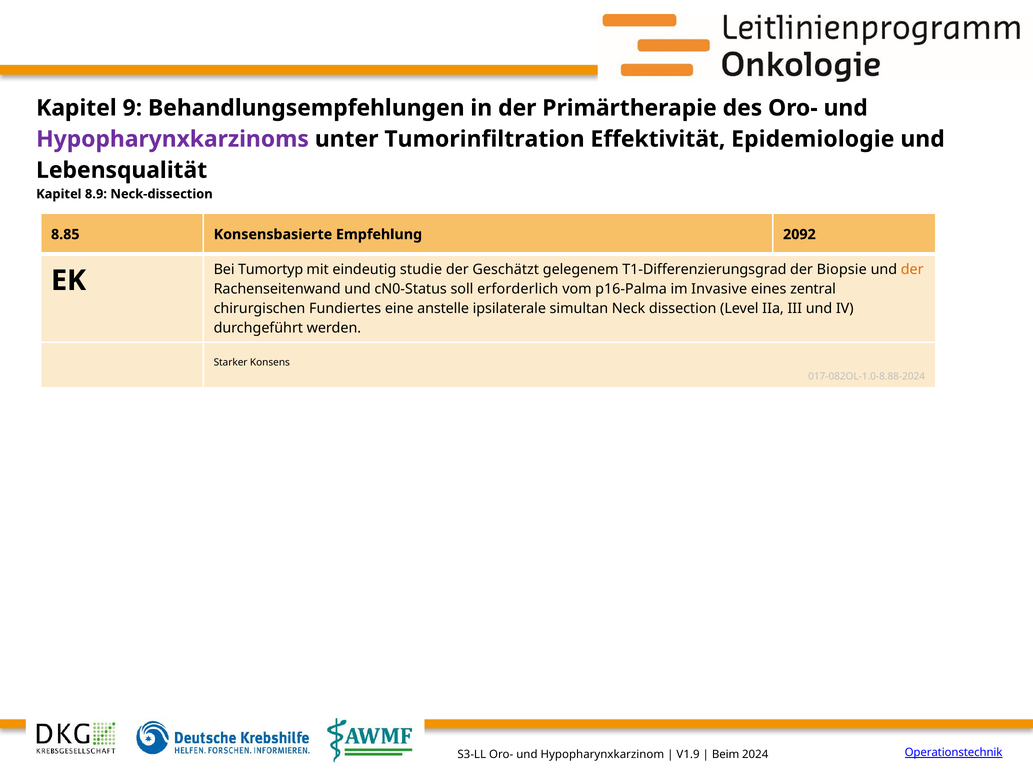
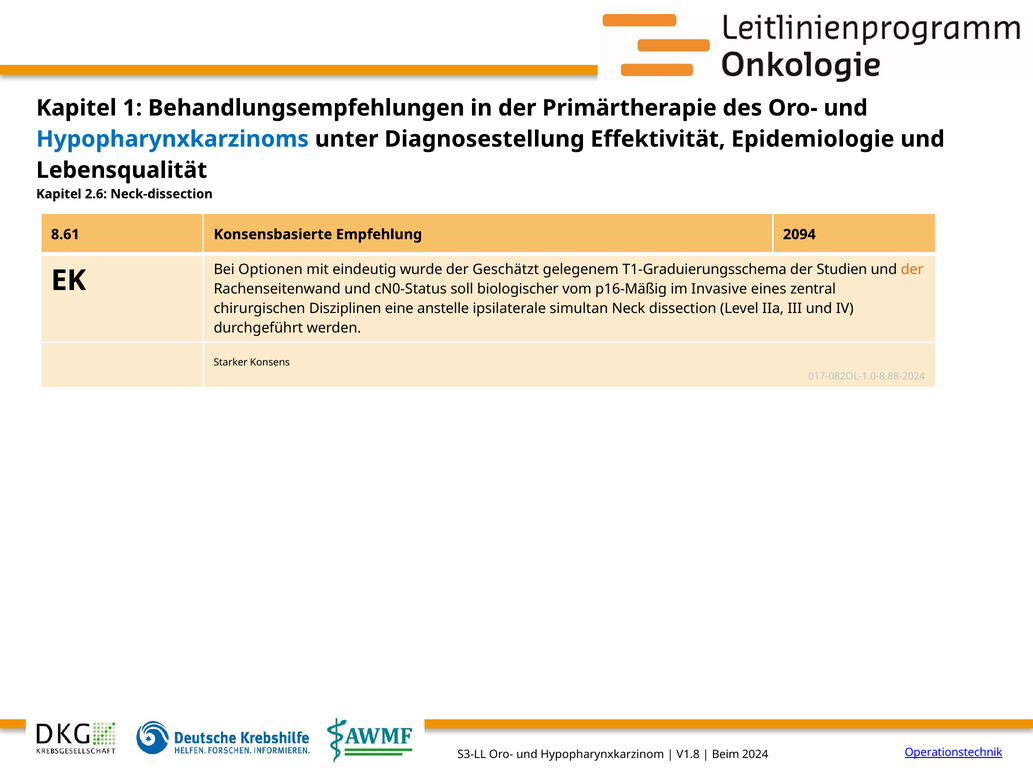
9: 9 -> 1 (132, 108)
Hypopharynxkarzinoms colour: purple -> blue (173, 139)
Tumorinfiltration: Tumorinfiltration -> Diagnosestellung (484, 139)
8.9: 8.9 -> 2.6 (96, 194)
8.85: 8.85 -> 8.61 (65, 235)
2092: 2092 -> 2094 (799, 235)
Tumortyp: Tumortyp -> Optionen (270, 270)
studie: studie -> wurde (421, 270)
T1-Differenzierungsgrad: T1-Differenzierungsgrad -> T1-Graduierungsschema (704, 270)
Biopsie: Biopsie -> Studien (842, 270)
erforderlich: erforderlich -> biologischer (518, 289)
p16-Palma: p16-Palma -> p16-Mäßig (631, 289)
Fundiertes: Fundiertes -> Disziplinen (345, 309)
V1.9: V1.9 -> V1.8 (688, 755)
